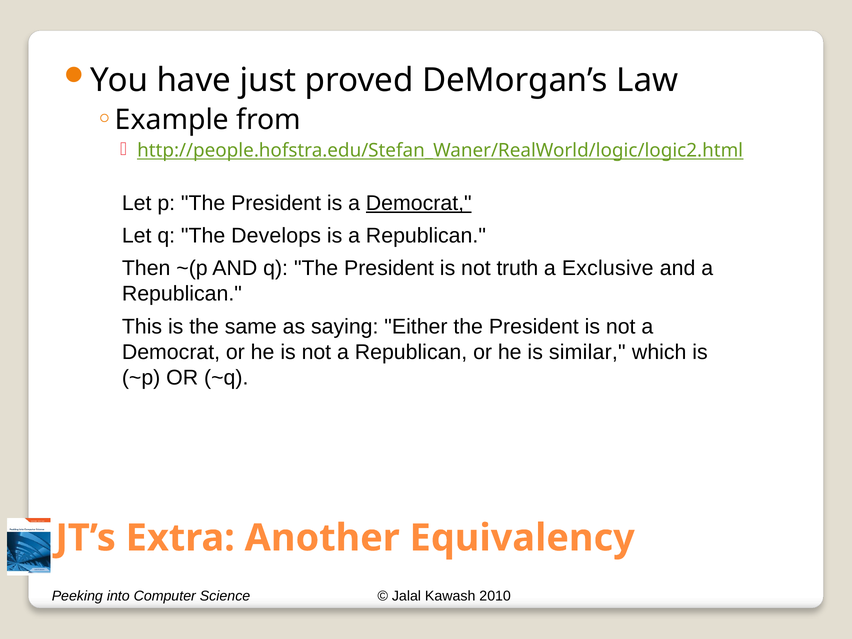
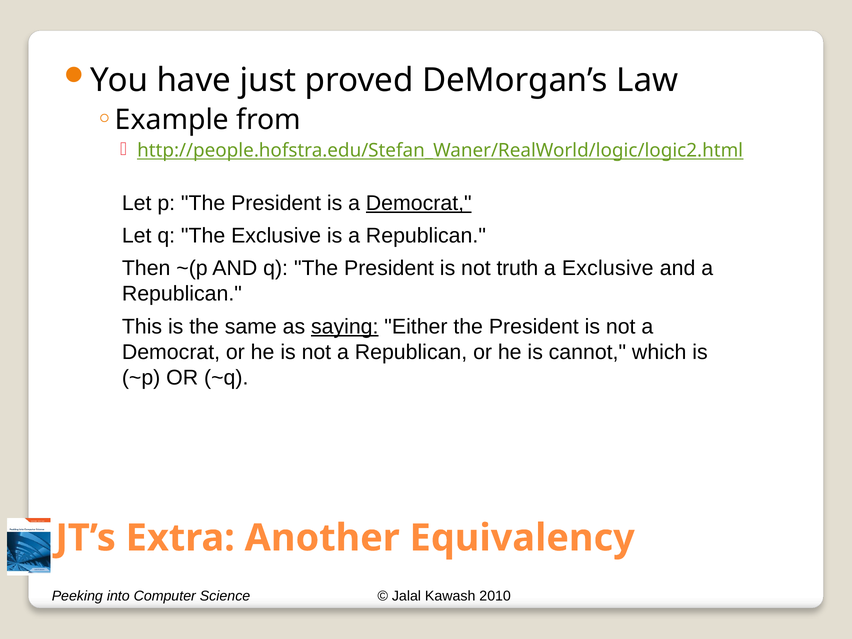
The Develops: Develops -> Exclusive (276, 236)
saying underline: none -> present (345, 327)
similar: similar -> cannot (587, 352)
